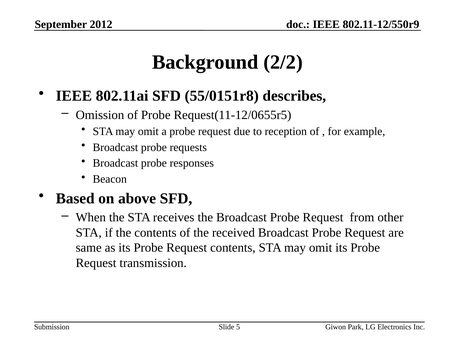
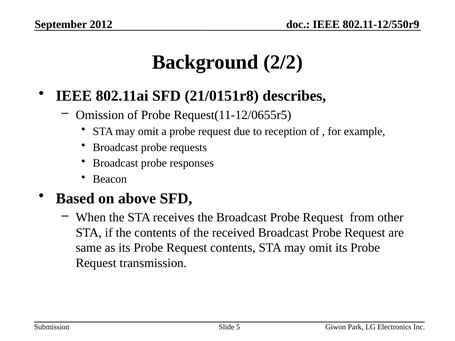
55/0151r8: 55/0151r8 -> 21/0151r8 (222, 96)
